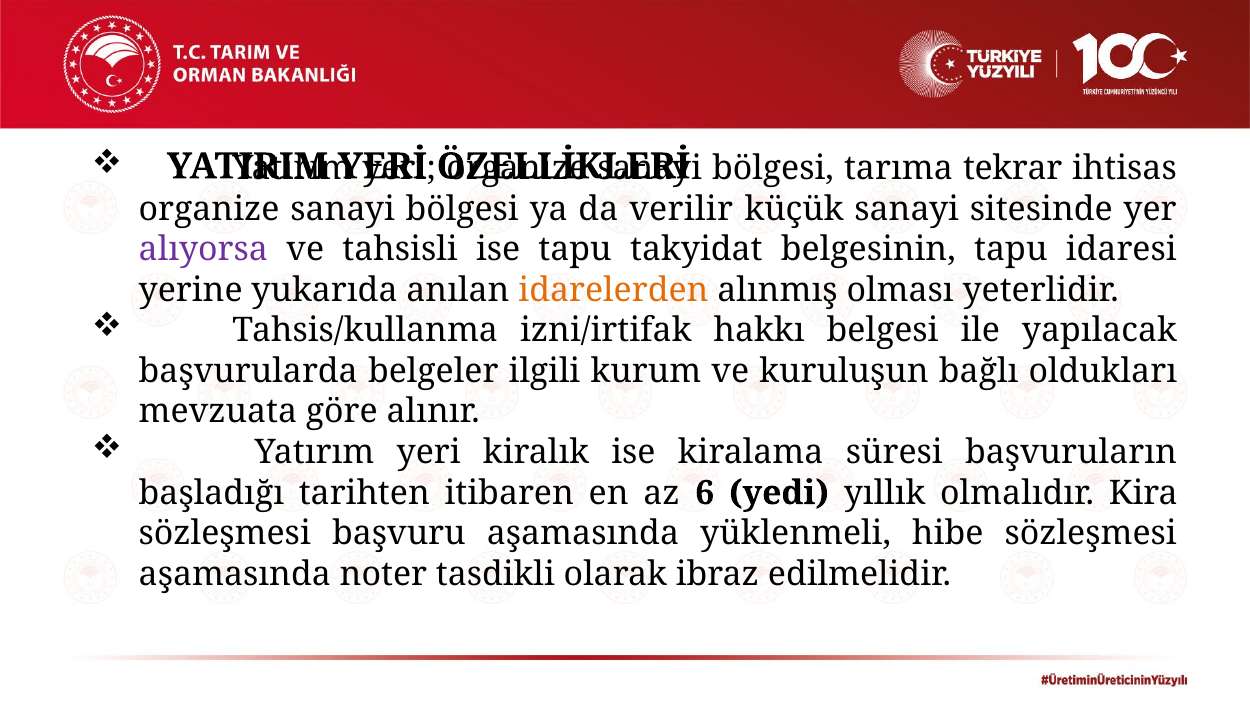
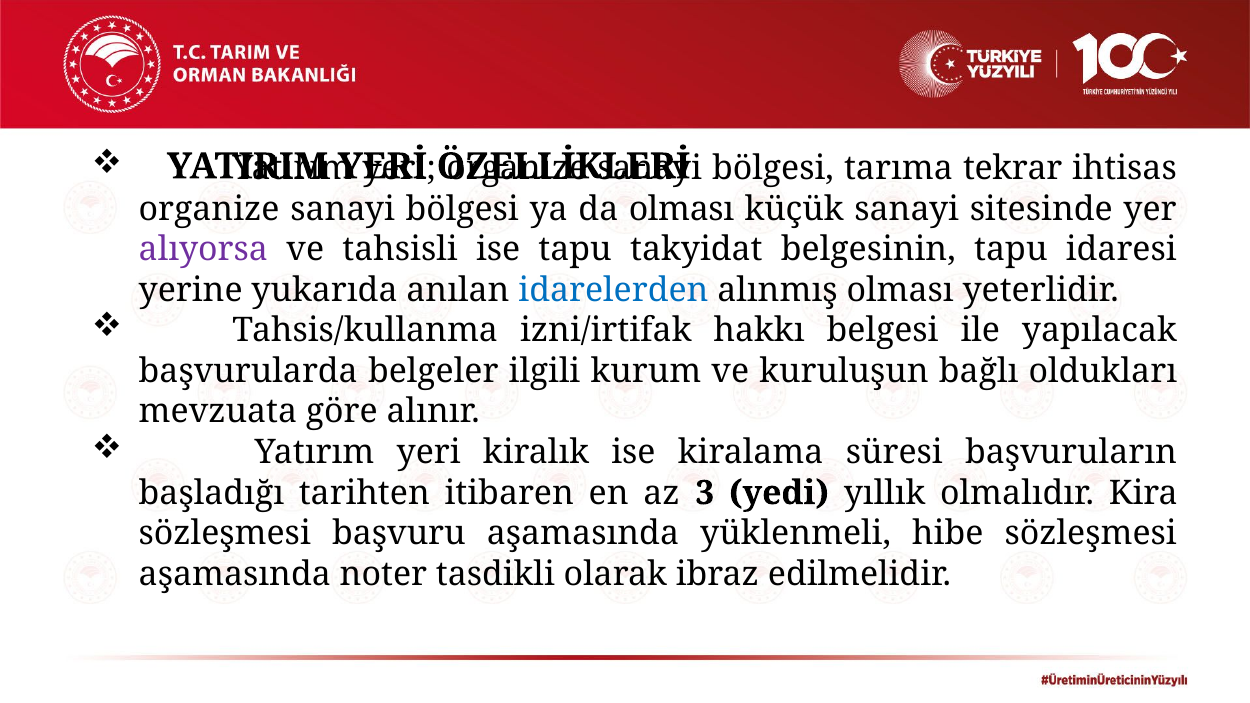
da verilir: verilir -> olması (682, 209)
idarelerden colour: orange -> blue (614, 290)
6: 6 -> 3 (705, 493)
